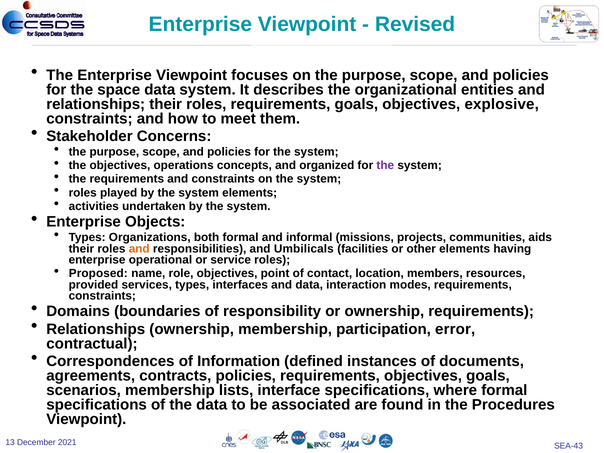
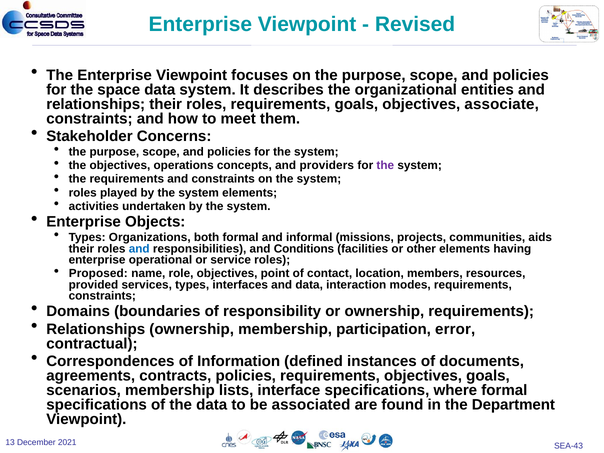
explosive: explosive -> associate (502, 104)
organized: organized -> providers (327, 165)
and colour: orange -> blue (139, 249)
Umbilicals: Umbilicals -> Conditions (304, 249)
Procedures: Procedures -> Department (513, 405)
